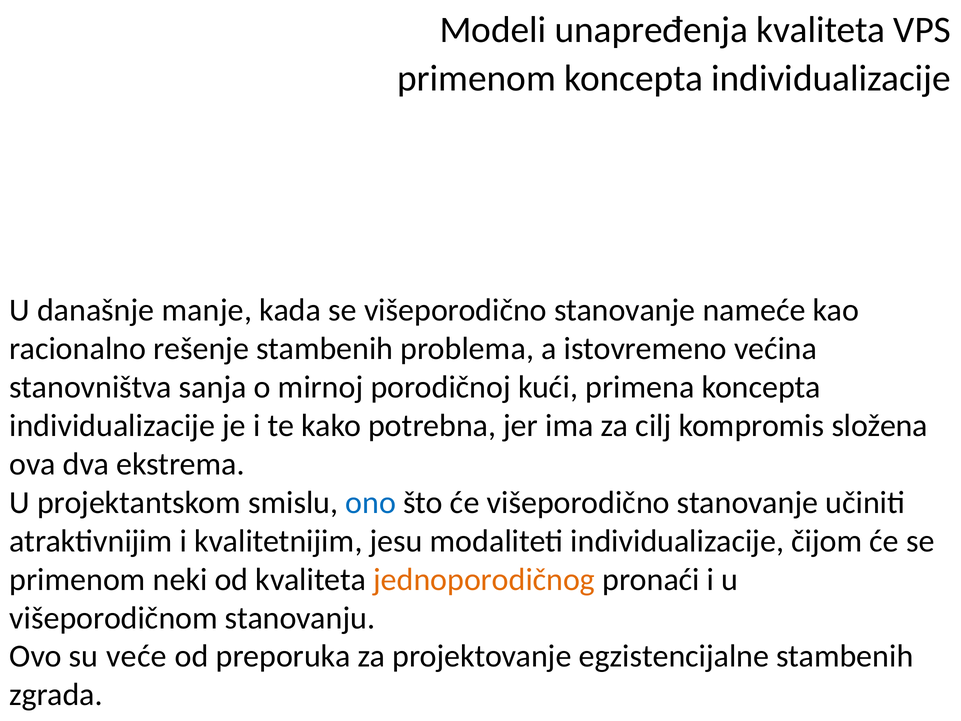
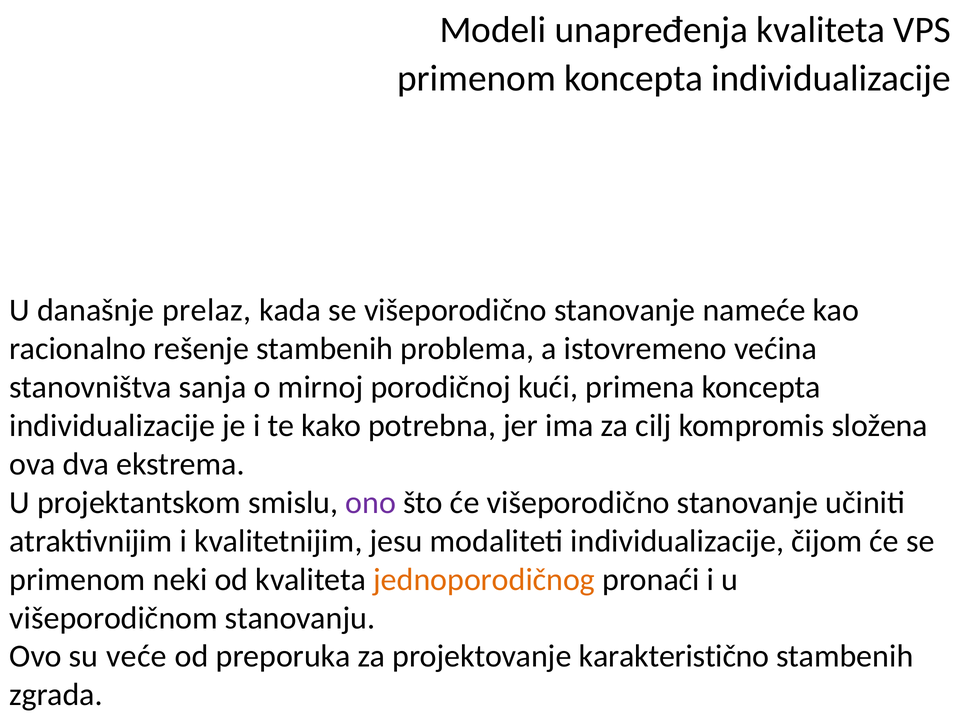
manje: manje -> prelaz (207, 310)
ono colour: blue -> purple (371, 502)
egzistencijalne: egzistencijalne -> karakteristično (674, 656)
